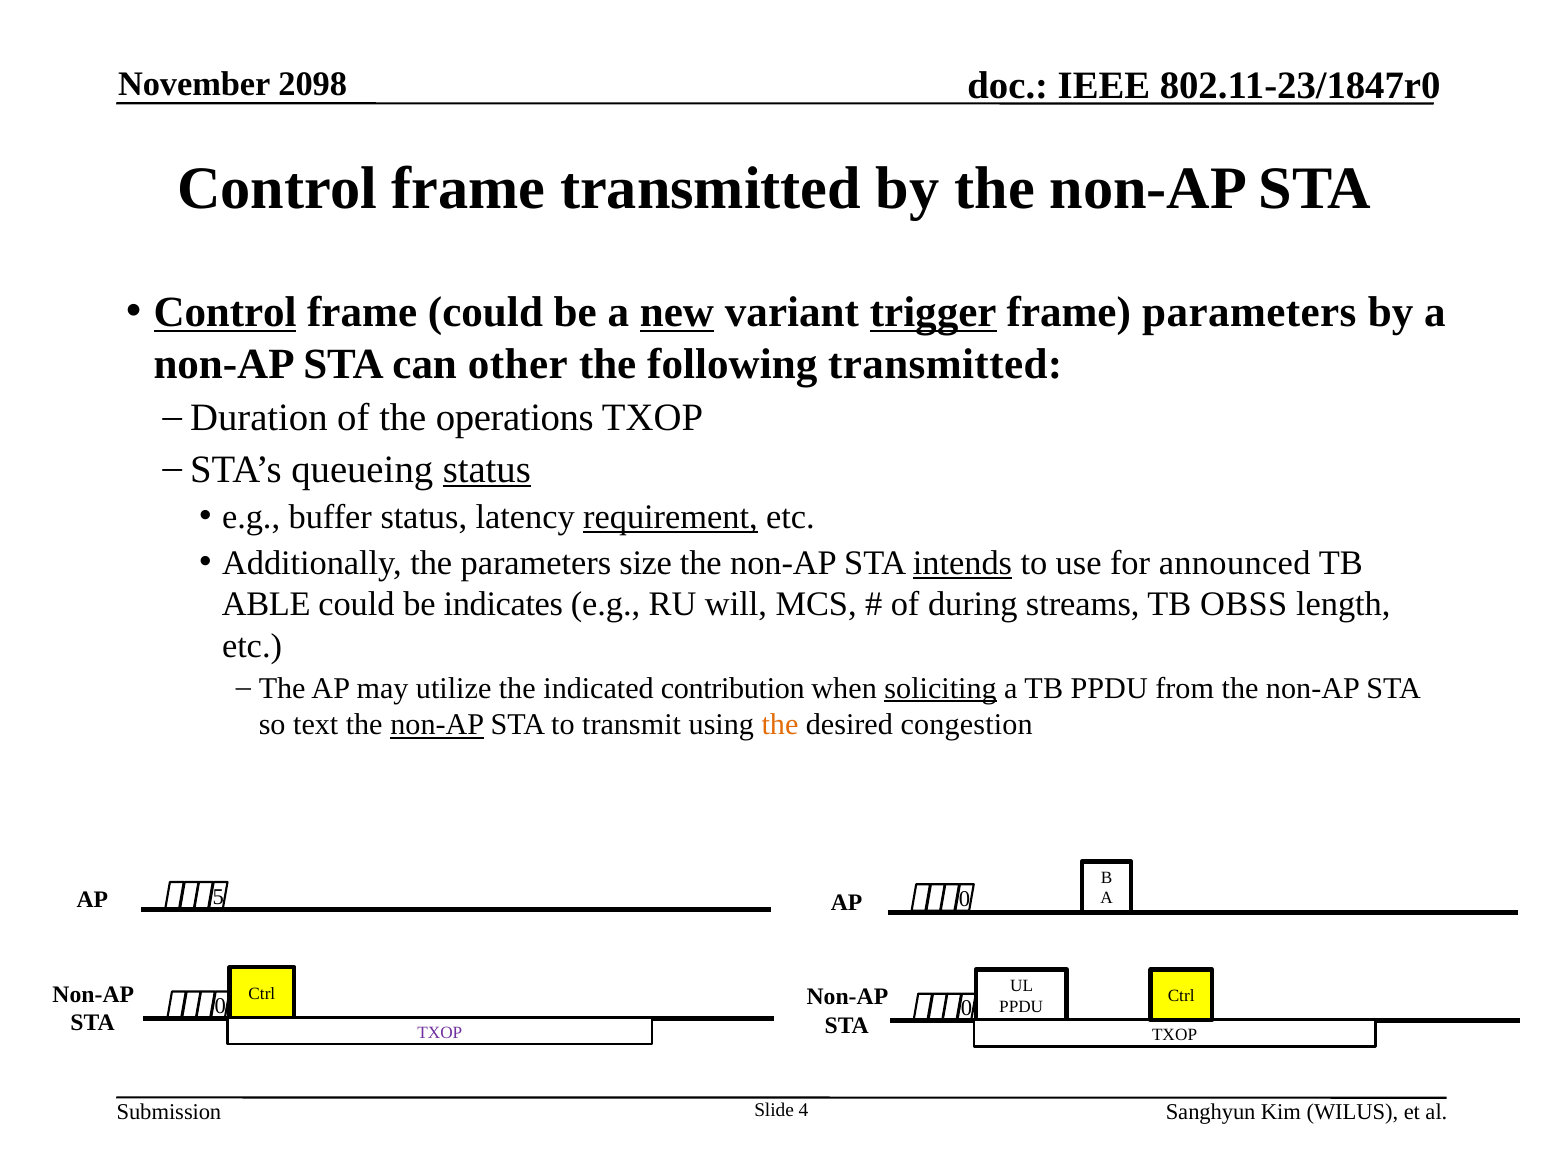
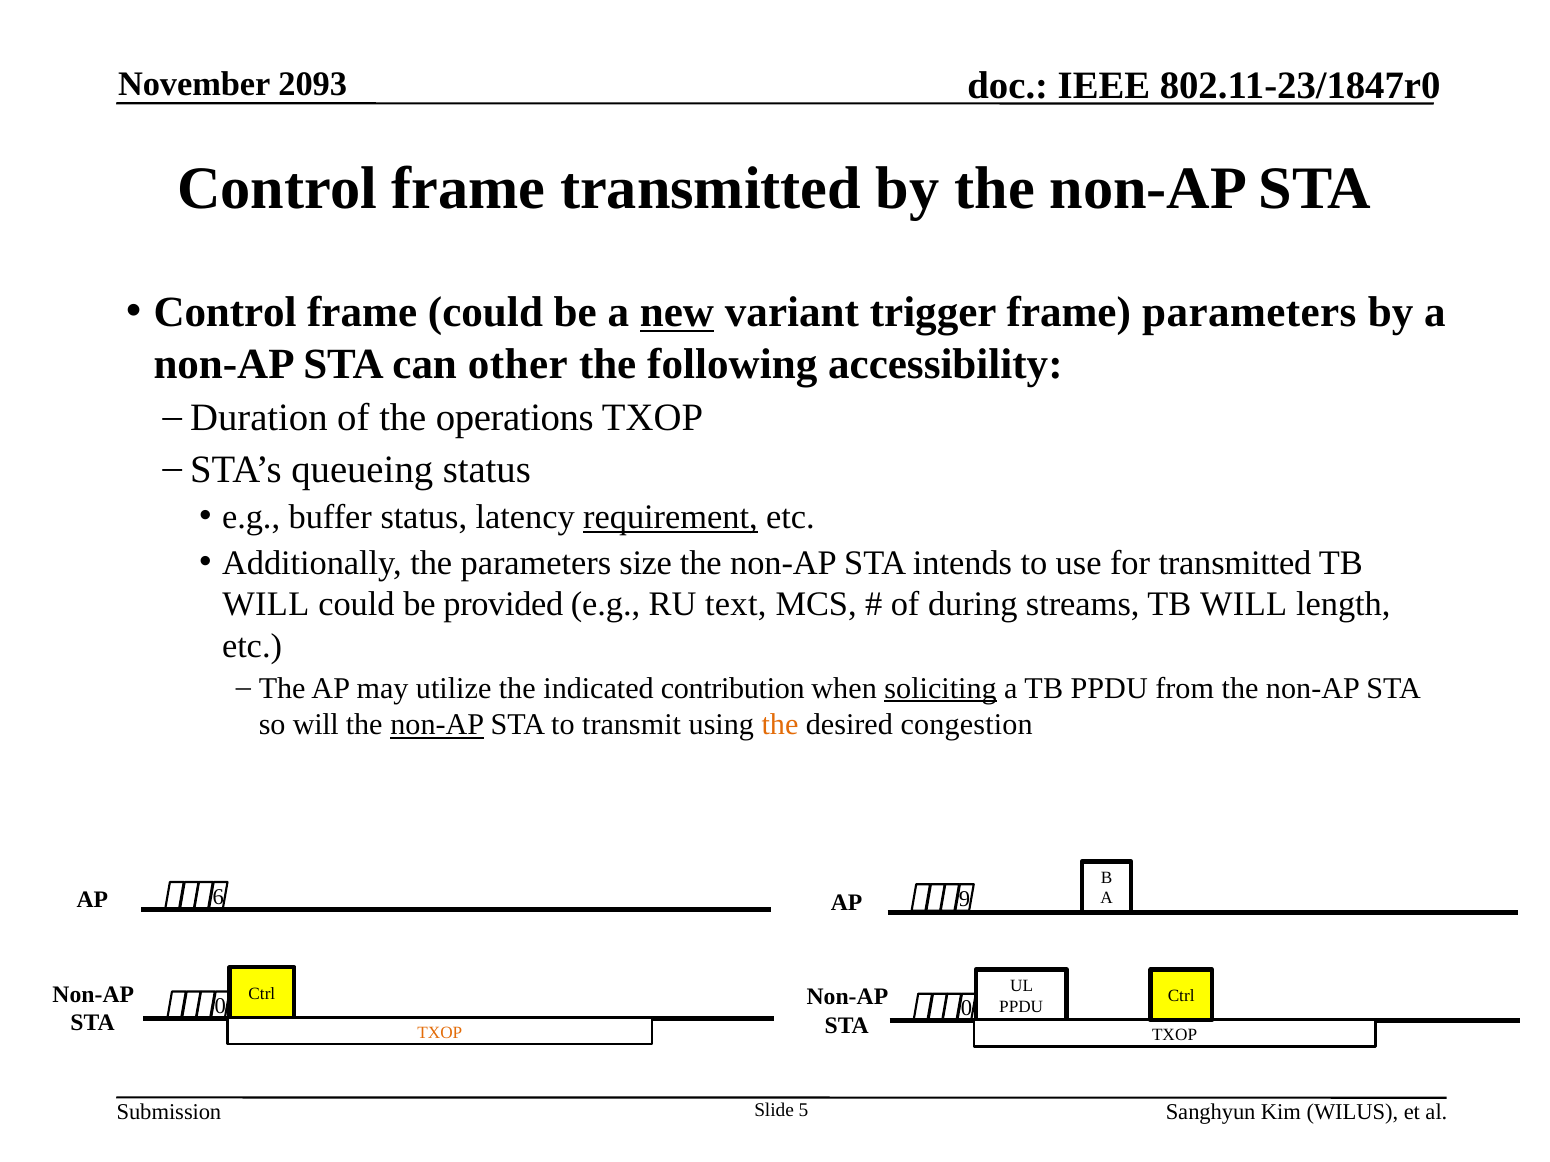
2098: 2098 -> 2093 (313, 84)
Control underline: present -> none (225, 313)
trigger underline: present -> none (933, 313)
following transmitted: transmitted -> accessibility (945, 364)
status underline: present -> none (487, 470)
intends underline: present -> none (962, 564)
for announced: announced -> transmitted (1235, 564)
ABLE: ABLE -> WILL (266, 605)
indicates: indicates -> provided (503, 605)
will: will -> text (736, 605)
streams TB OBSS: OBSS -> WILL (1244, 605)
so text: text -> will (316, 725)
5: 5 -> 6 (218, 897)
AP 0: 0 -> 9 (965, 899)
TXOP colour: purple -> orange (440, 1033)
4: 4 -> 5 (804, 1111)
